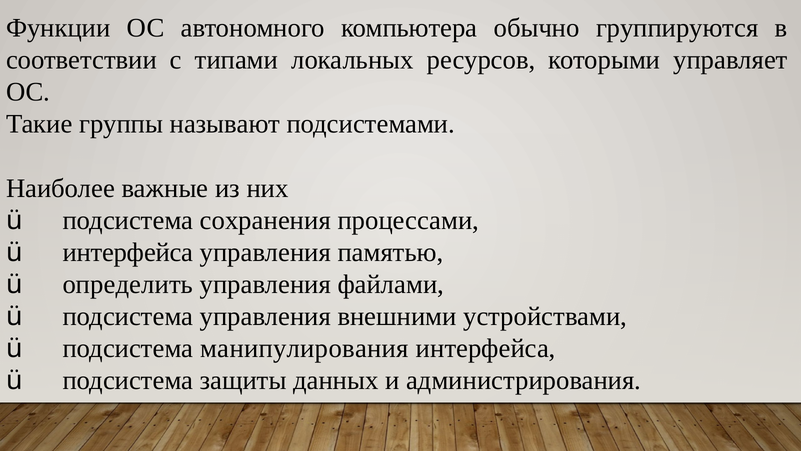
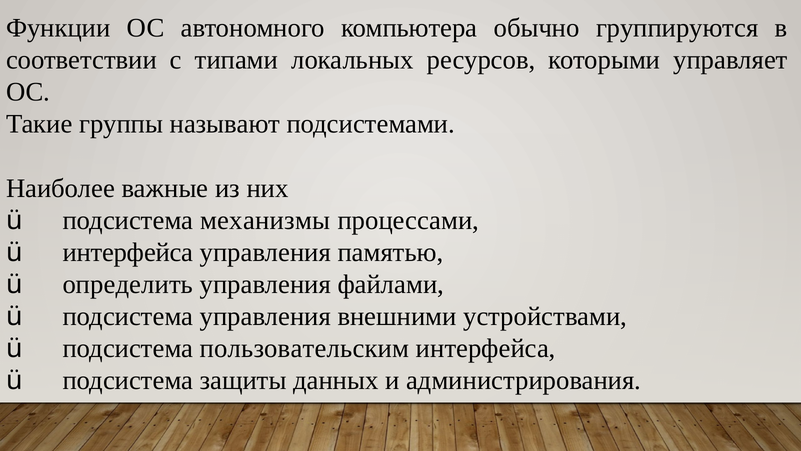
сохранения: сохранения -> механизмы (265, 220)
манипулирования: манипулирования -> пользовательским (304, 348)
